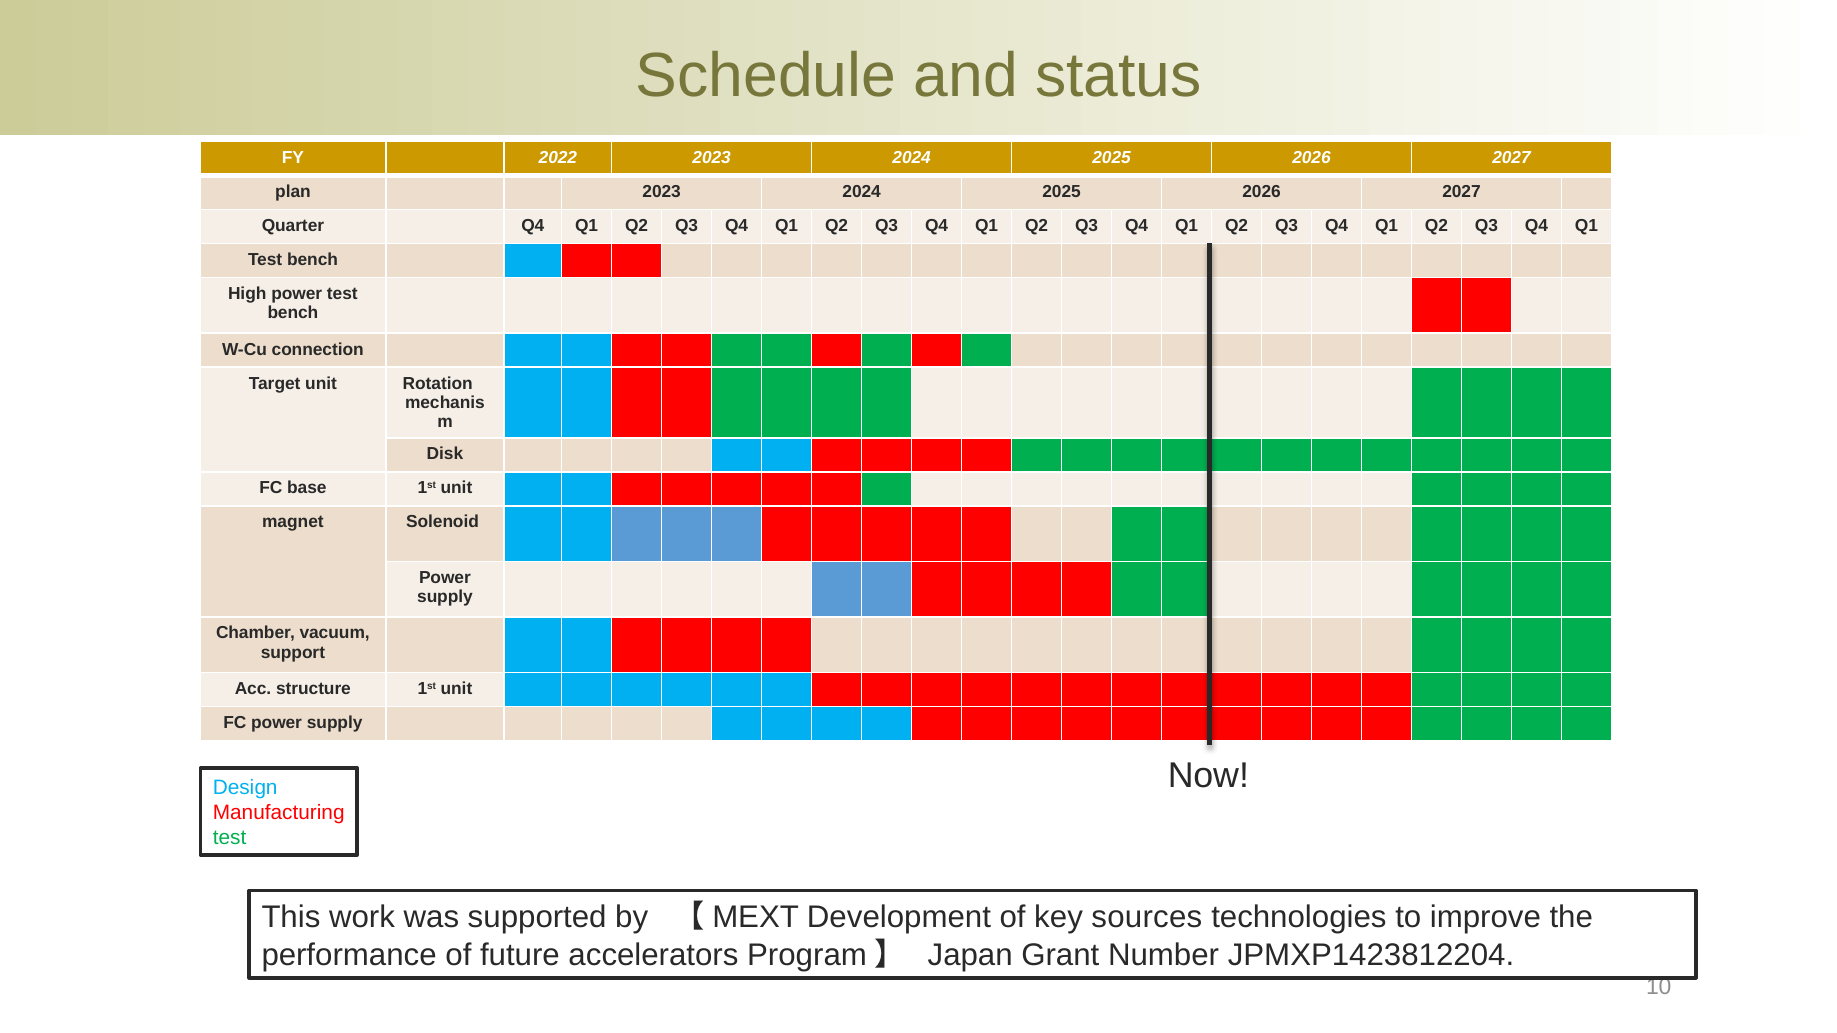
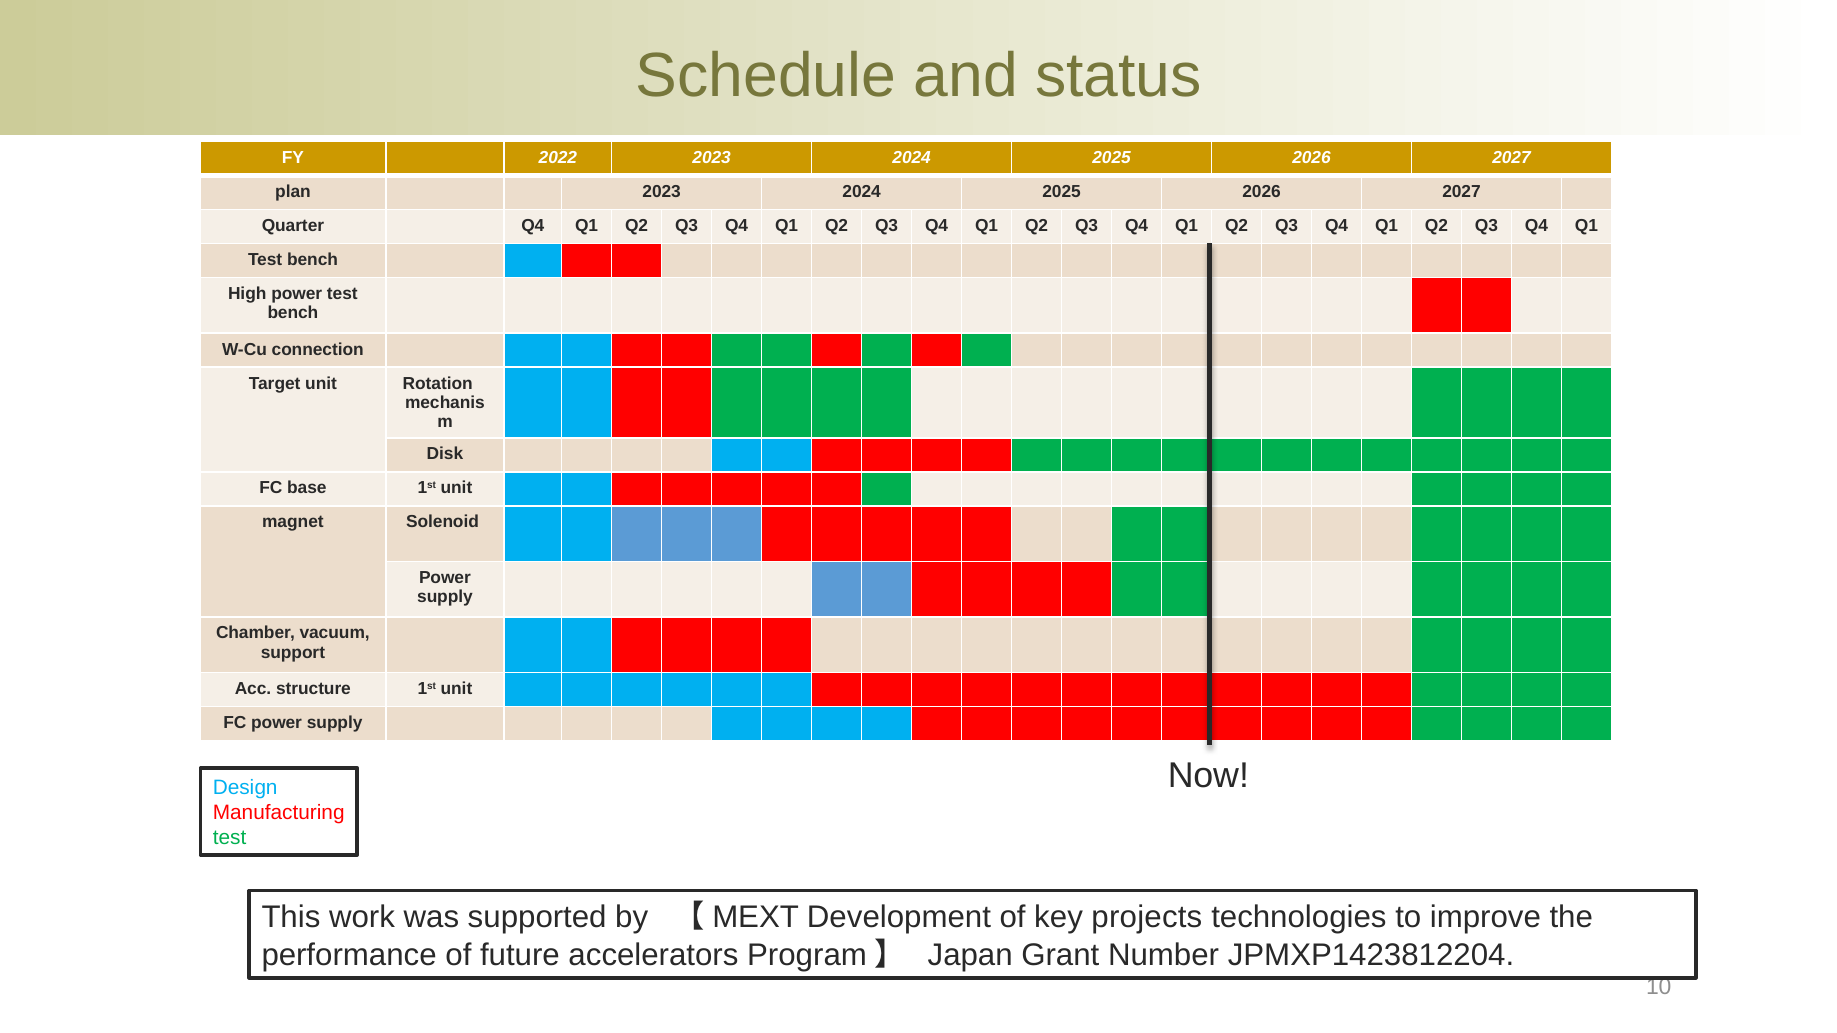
sources: sources -> projects (1147, 918)
